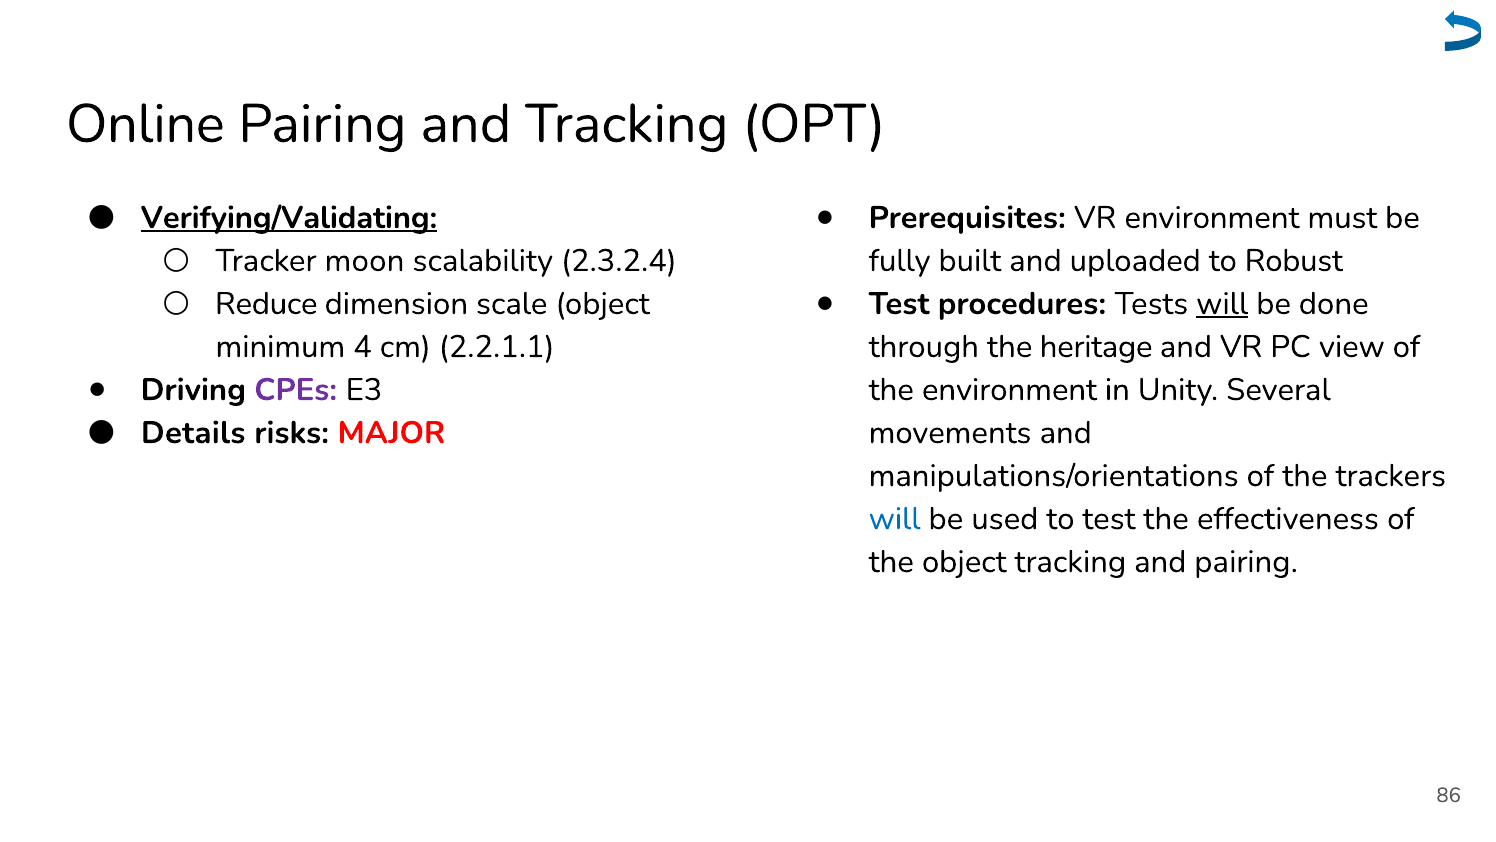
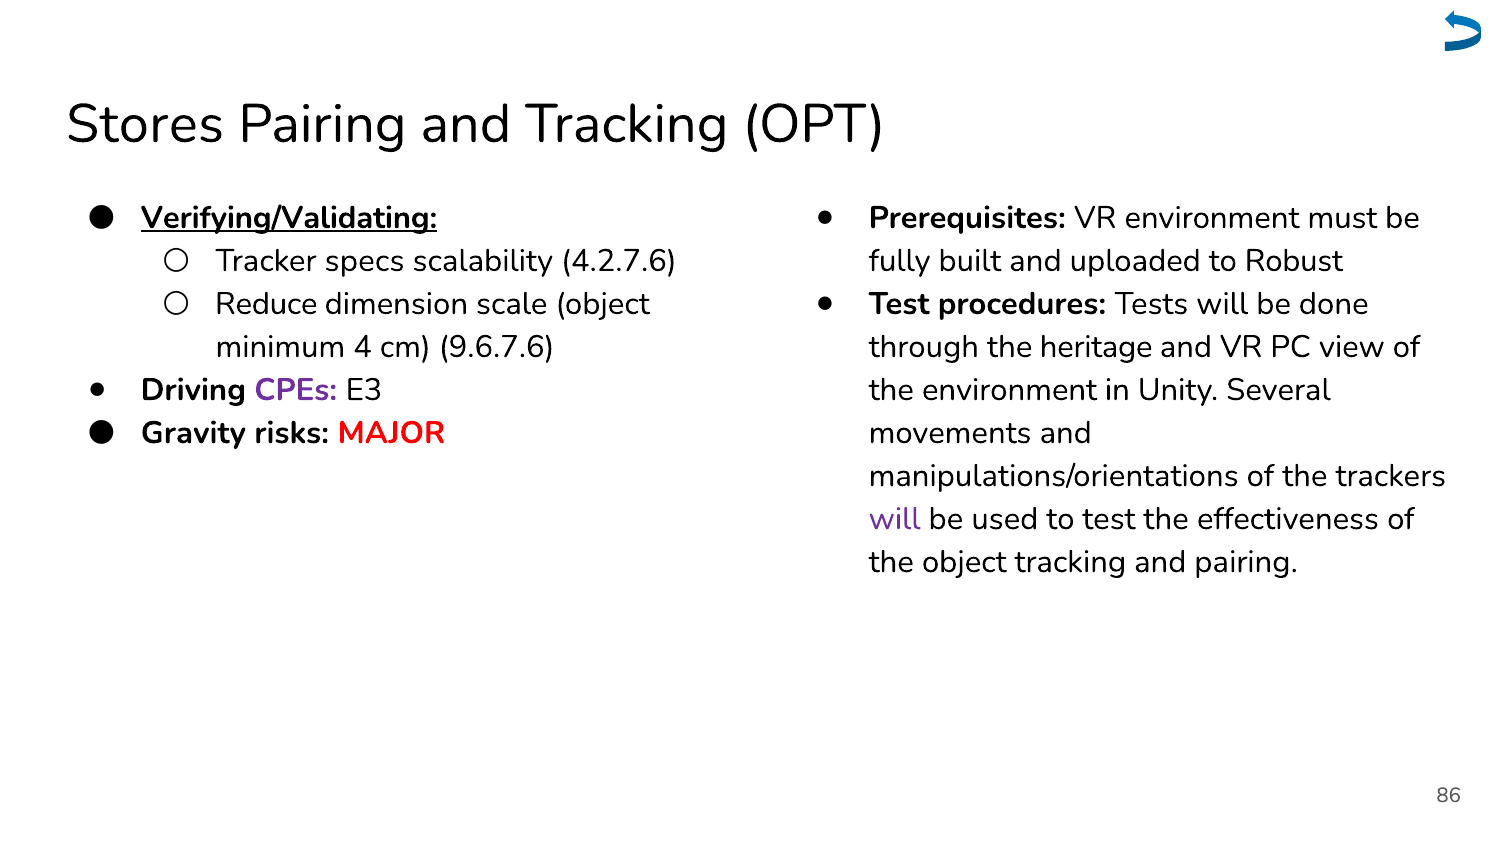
Online: Online -> Stores (145, 124)
moon: moon -> specs (365, 261)
2.3.2.4: 2.3.2.4 -> 4.2.7.6 (619, 261)
will underline: present -> none (1222, 304)
2.2.1.1: 2.2.1.1 -> 9.6.7.6 (497, 347)
Details: Details -> Gravity (193, 433)
will colour: blue -> purple (895, 519)
